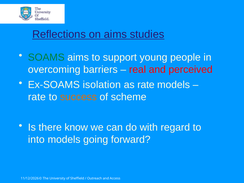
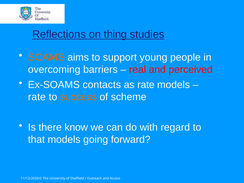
on aims: aims -> thing (115, 34)
SOAMS colour: green -> orange (46, 57)
isolation: isolation -> contacts (102, 85)
into: into -> that (36, 140)
